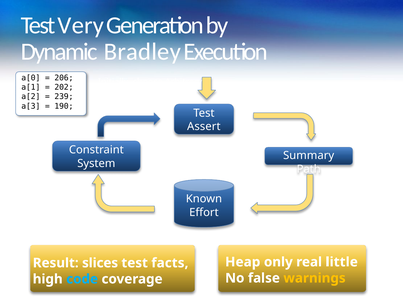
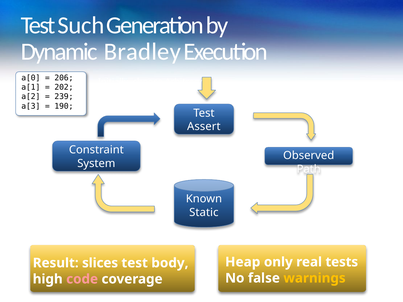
Very: Very -> Such (81, 25)
Summary: Summary -> Observed (309, 156)
Effort: Effort -> Static (204, 212)
little: little -> tests (342, 262)
facts: facts -> body (170, 263)
code colour: light blue -> pink (82, 279)
